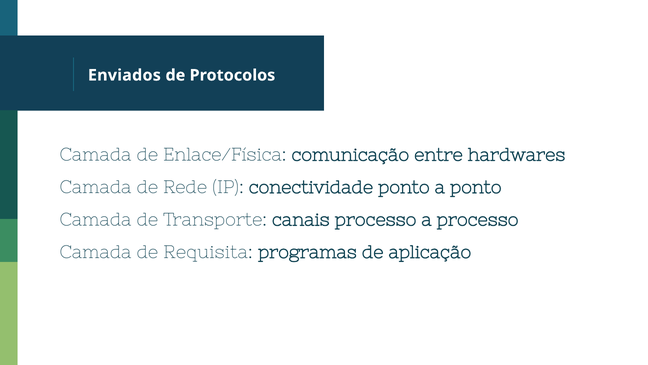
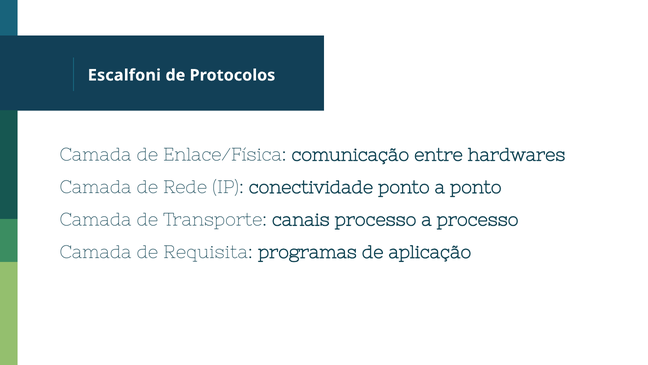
Enviados: Enviados -> Escalfoni (124, 75)
